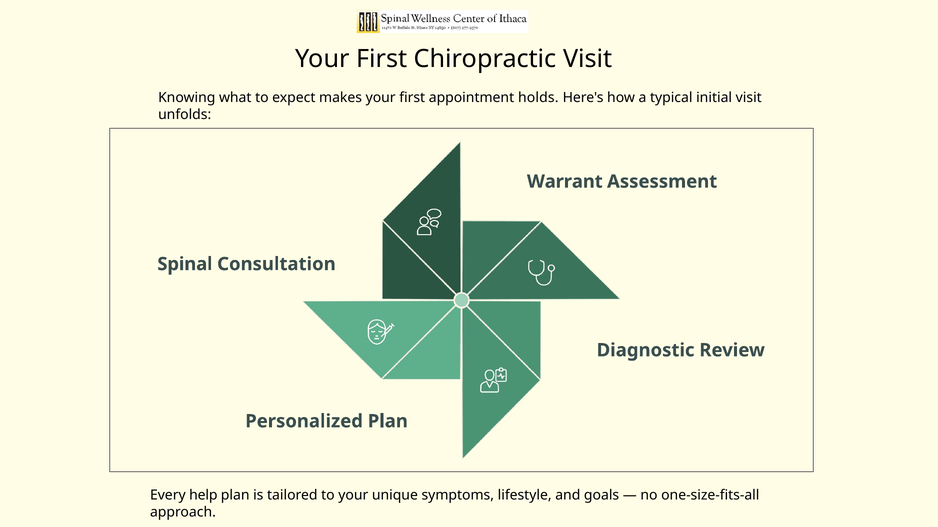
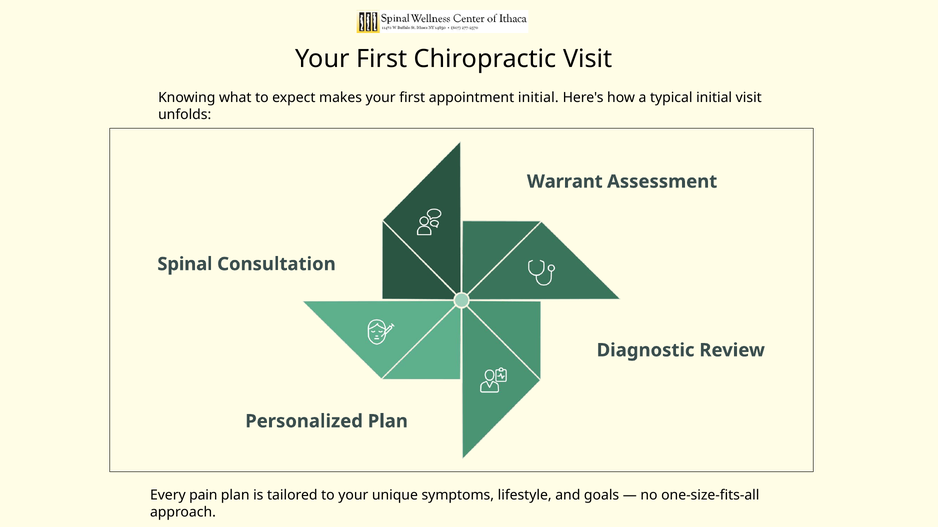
appointment holds: holds -> initial (538, 98)
help: help -> pain (203, 496)
